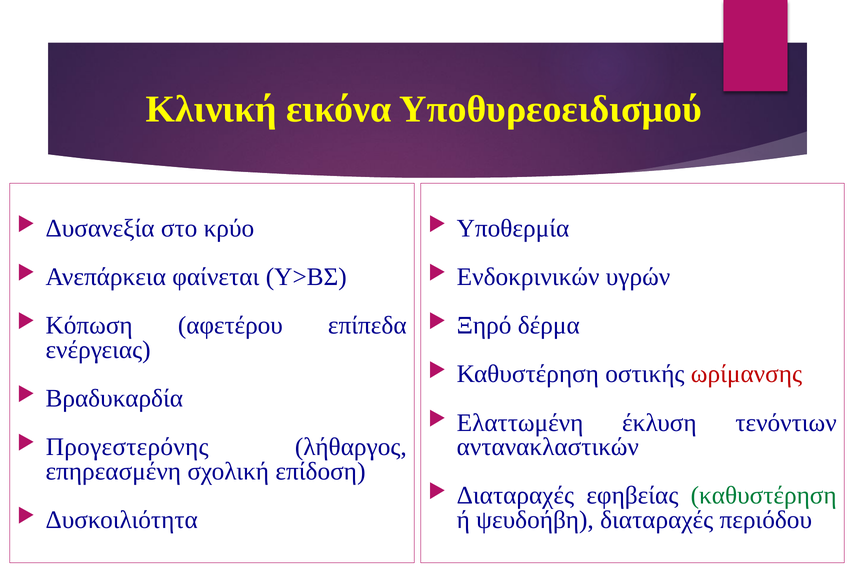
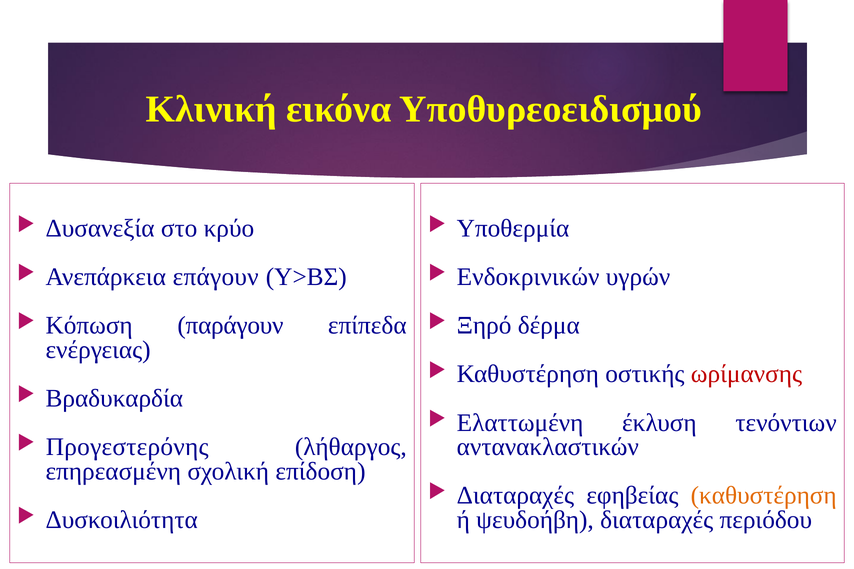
φαίνεται: φαίνεται -> επάγουν (216, 277)
αφετέρου: αφετέρου -> παράγουν (230, 326)
καθυστέρηση colour: green -> orange (764, 496)
